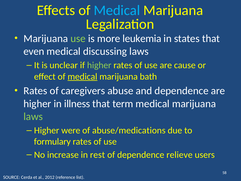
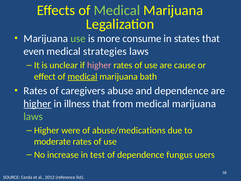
Medical colour: light blue -> light green (117, 10)
leukemia: leukemia -> consume (142, 39)
discussing: discussing -> strategies (105, 51)
higher colour: light green -> pink (99, 65)
higher underline: none -> present (37, 104)
term: term -> from (123, 104)
formulary: formulary -> moderate (52, 141)
rest: rest -> test (98, 155)
relieve: relieve -> fungus (179, 155)
